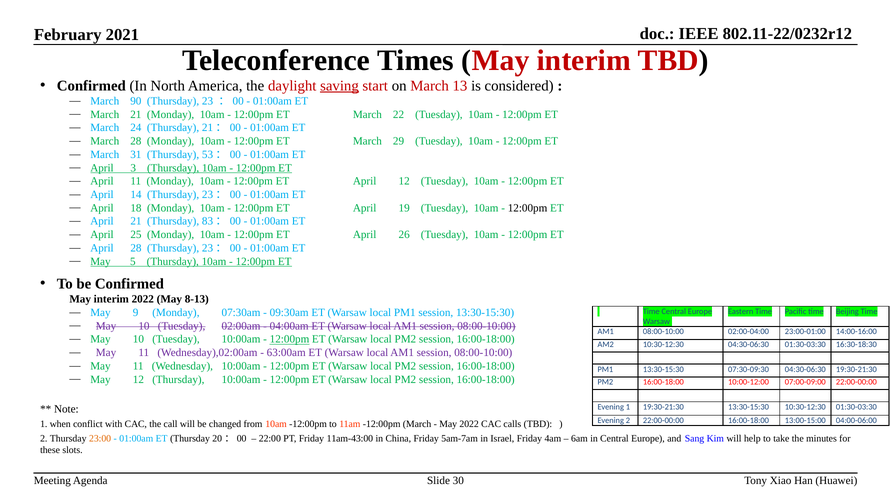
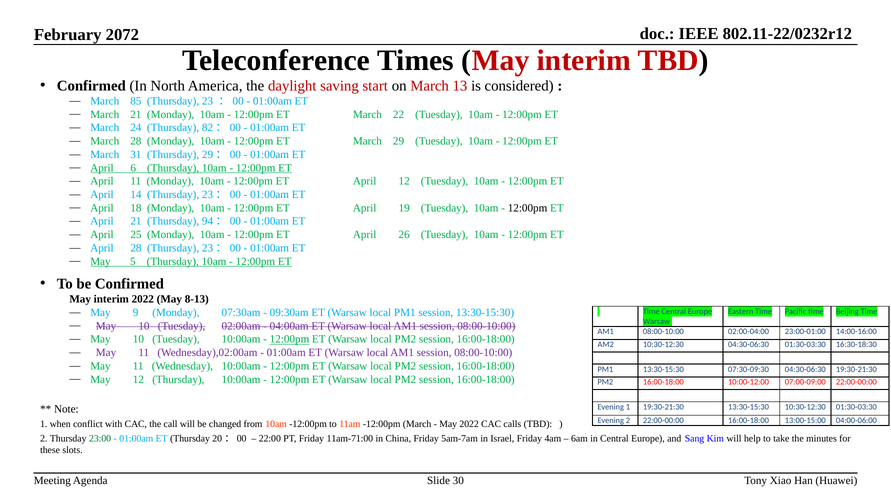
2021: 2021 -> 2072 (122, 35)
saving underline: present -> none (339, 86)
90: 90 -> 85 (136, 101)
Thursday 21: 21 -> 82 (208, 128)
Thursday 53: 53 -> 29 (208, 155)
3: 3 -> 6 (133, 168)
83: 83 -> 94 (208, 221)
63:00am: 63:00am -> 01:00am (286, 353)
23:00 colour: orange -> green (100, 439)
11am-43:00: 11am-43:00 -> 11am-71:00 (350, 439)
